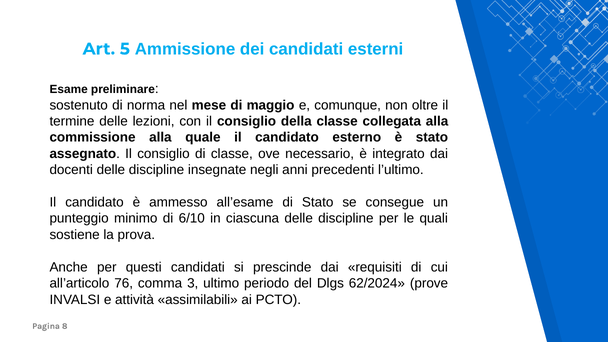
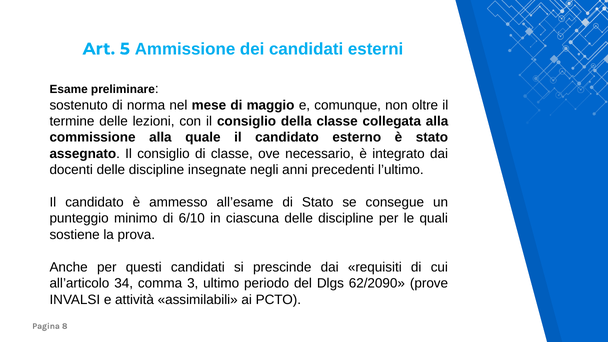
76: 76 -> 34 (124, 283)
62/2024: 62/2024 -> 62/2090 (377, 283)
